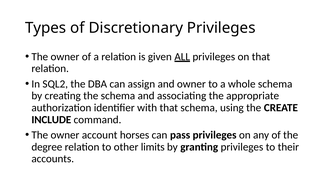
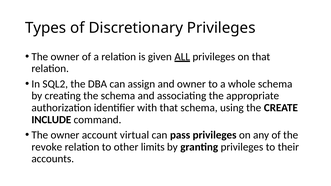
horses: horses -> virtual (134, 135)
degree: degree -> revoke (47, 147)
